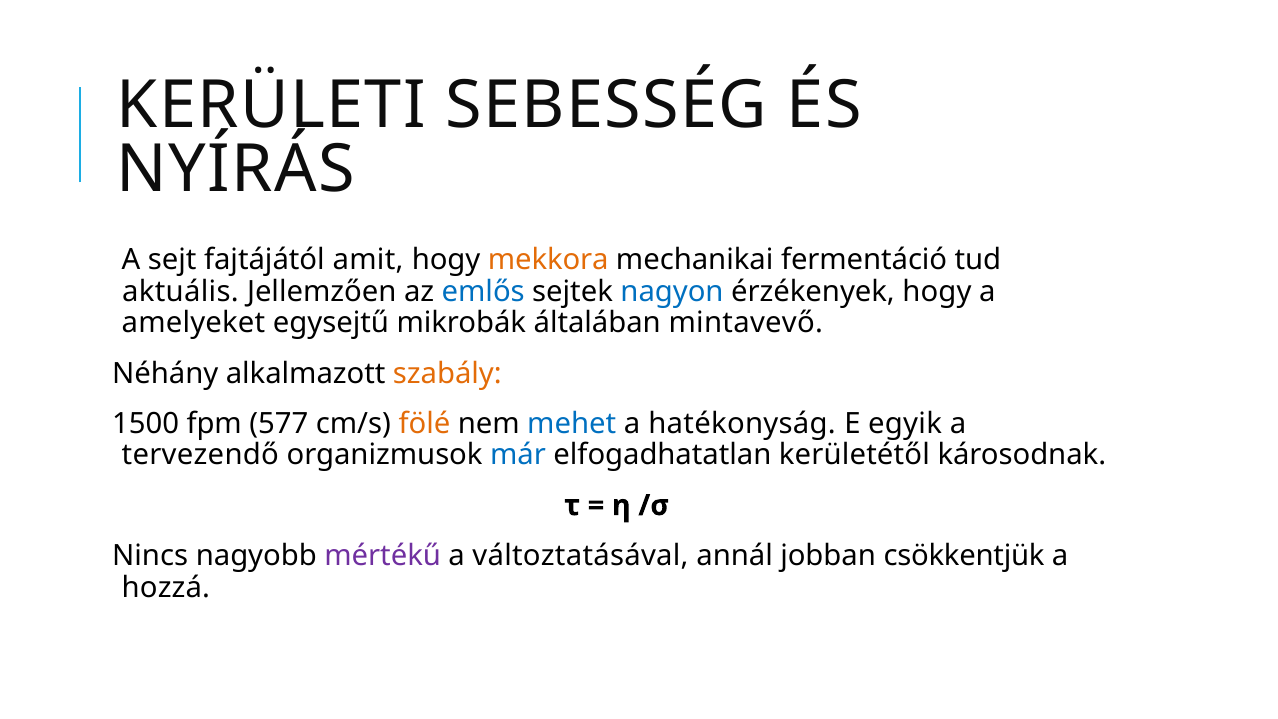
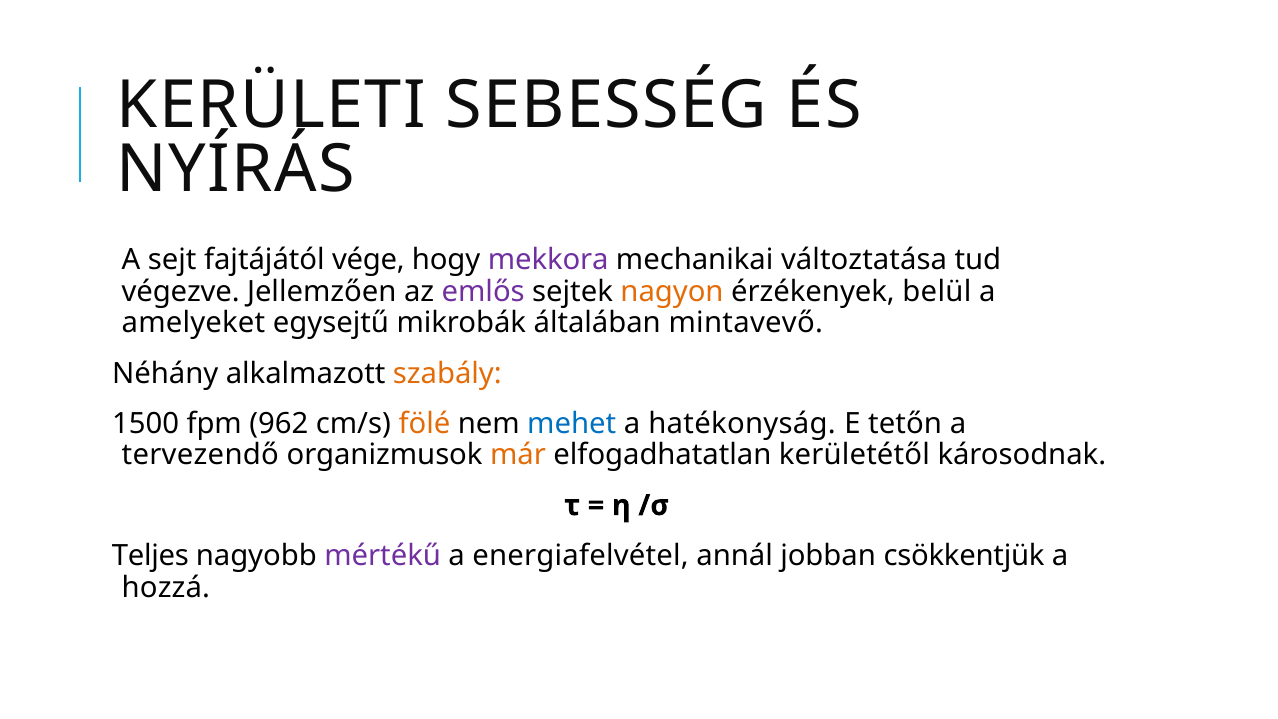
amit: amit -> vége (368, 260)
mekkora colour: orange -> purple (548, 260)
fermentáció: fermentáció -> változtatása (864, 260)
aktuális: aktuális -> végezve (181, 292)
emlős colour: blue -> purple (483, 292)
nagyon colour: blue -> orange (672, 292)
érzékenyek hogy: hogy -> belül (937, 292)
577: 577 -> 962 (279, 424)
egyik: egyik -> tetőn (905, 424)
már colour: blue -> orange (518, 455)
Nincs: Nincs -> Teljes (150, 556)
változtatásával: változtatásával -> energiafelvétel (581, 556)
